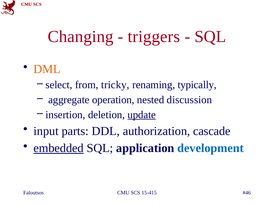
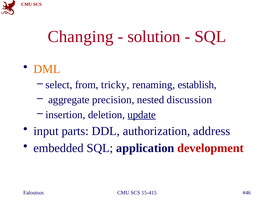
triggers: triggers -> solution (154, 37)
typically: typically -> establish (197, 85)
operation: operation -> precision (113, 100)
cascade: cascade -> address (212, 131)
embedded underline: present -> none (59, 148)
development colour: blue -> red (211, 148)
